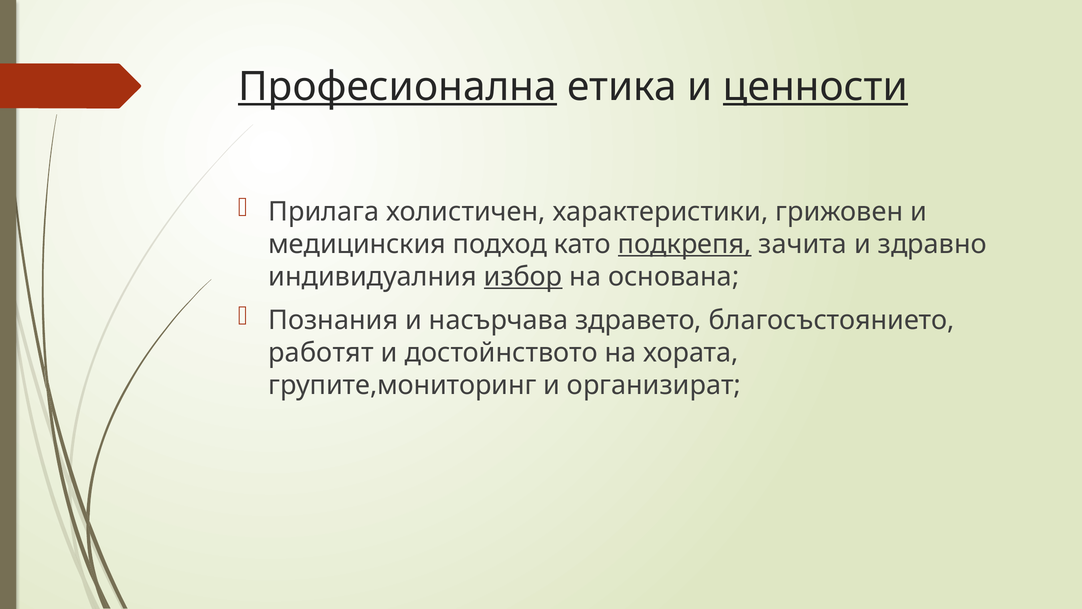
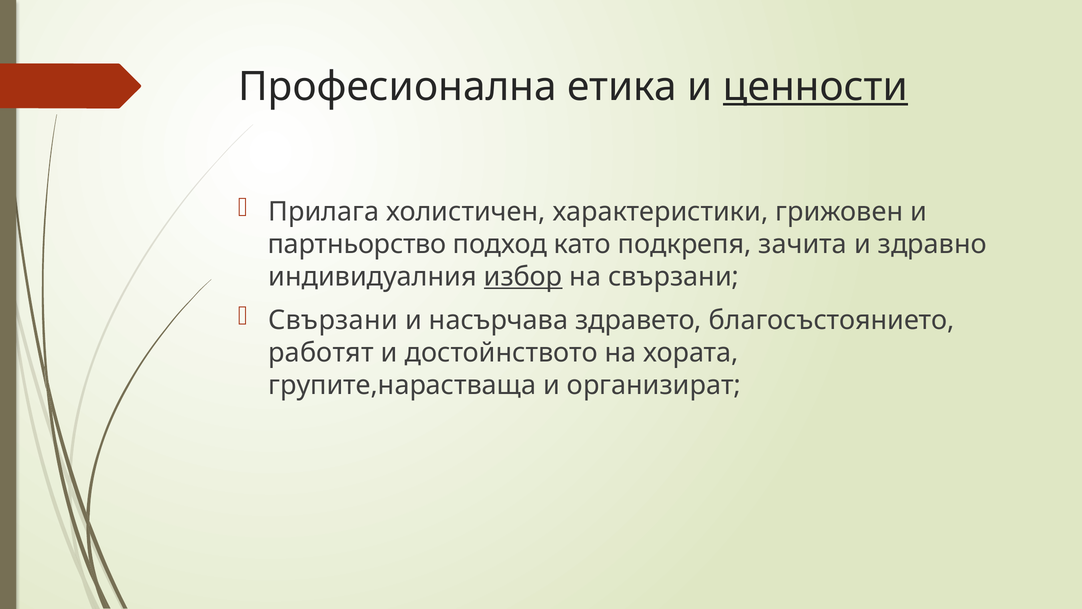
Професионална underline: present -> none (398, 87)
медицинския: медицинския -> партньорство (357, 244)
подкрепя underline: present -> none (685, 244)
на основана: основана -> свързани (674, 276)
Познания: Познания -> Свързани (333, 320)
групите,мониторинг: групите,мониторинг -> групите,нарастваща (402, 385)
